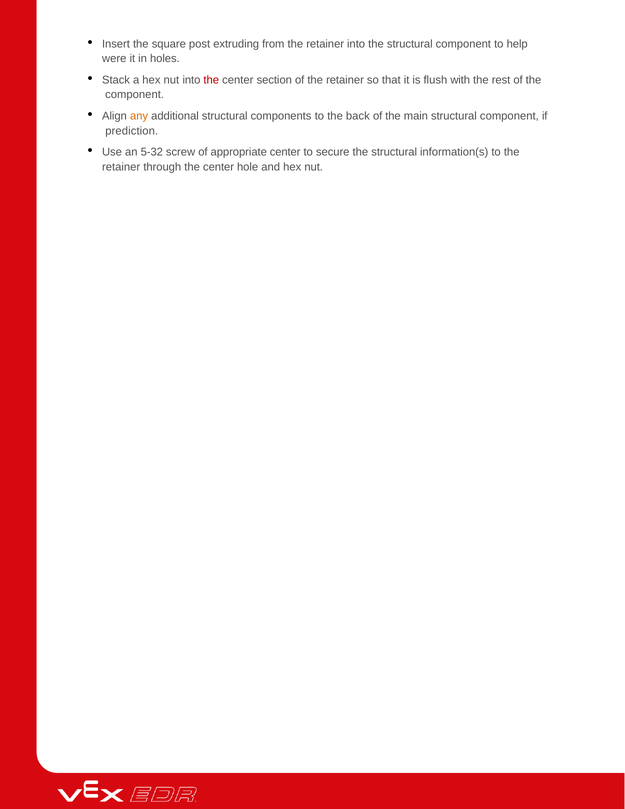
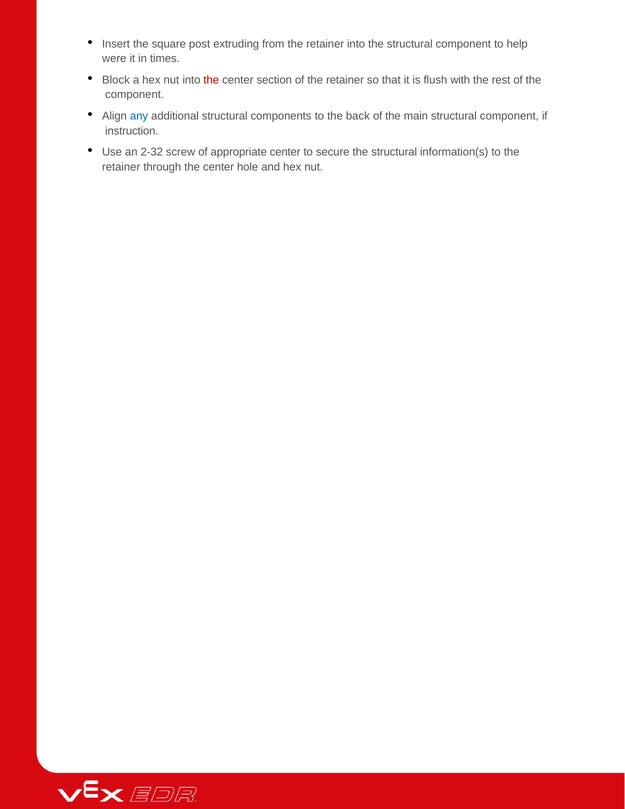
holes: holes -> times (165, 59)
Stack: Stack -> Block (116, 80)
any colour: orange -> blue (139, 116)
prediction: prediction -> instruction (132, 131)
5-32: 5-32 -> 2-32 (152, 152)
